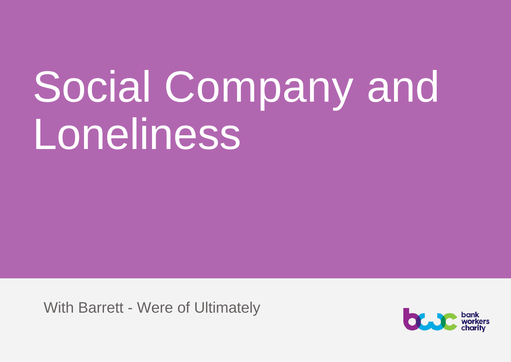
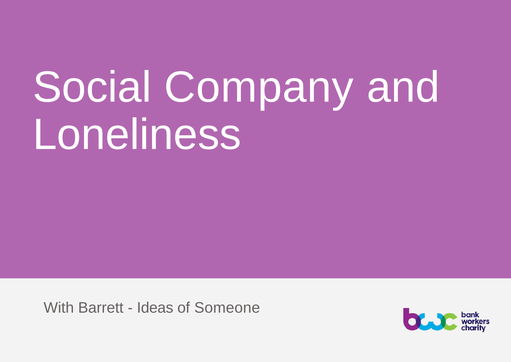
Were: Were -> Ideas (155, 307)
Ultimately: Ultimately -> Someone (227, 307)
